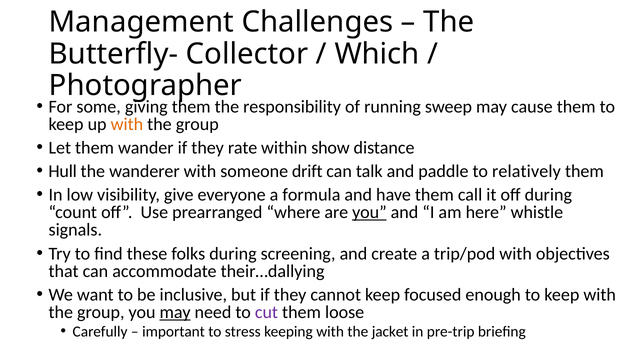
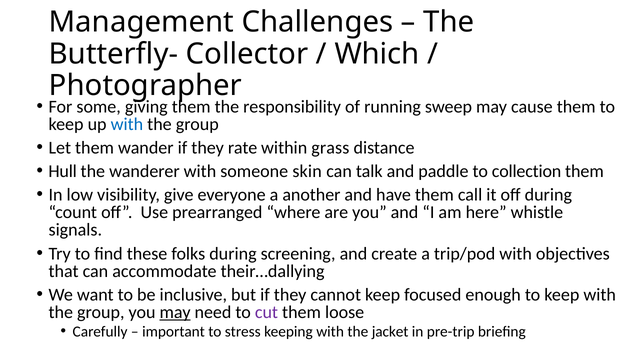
with colour: orange -> blue (127, 124)
show: show -> grass (330, 148)
drift: drift -> skin (307, 171)
relatively: relatively -> collection (527, 171)
formula: formula -> another (311, 195)
you underline: present -> none (369, 212)
